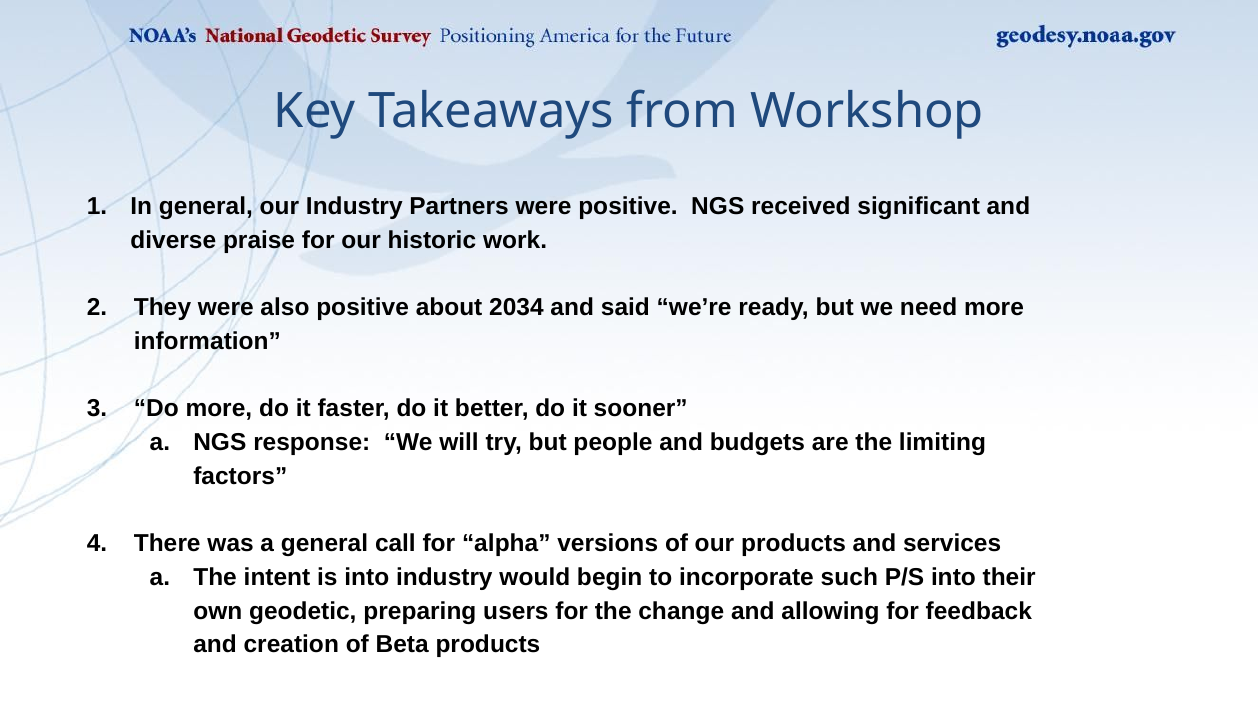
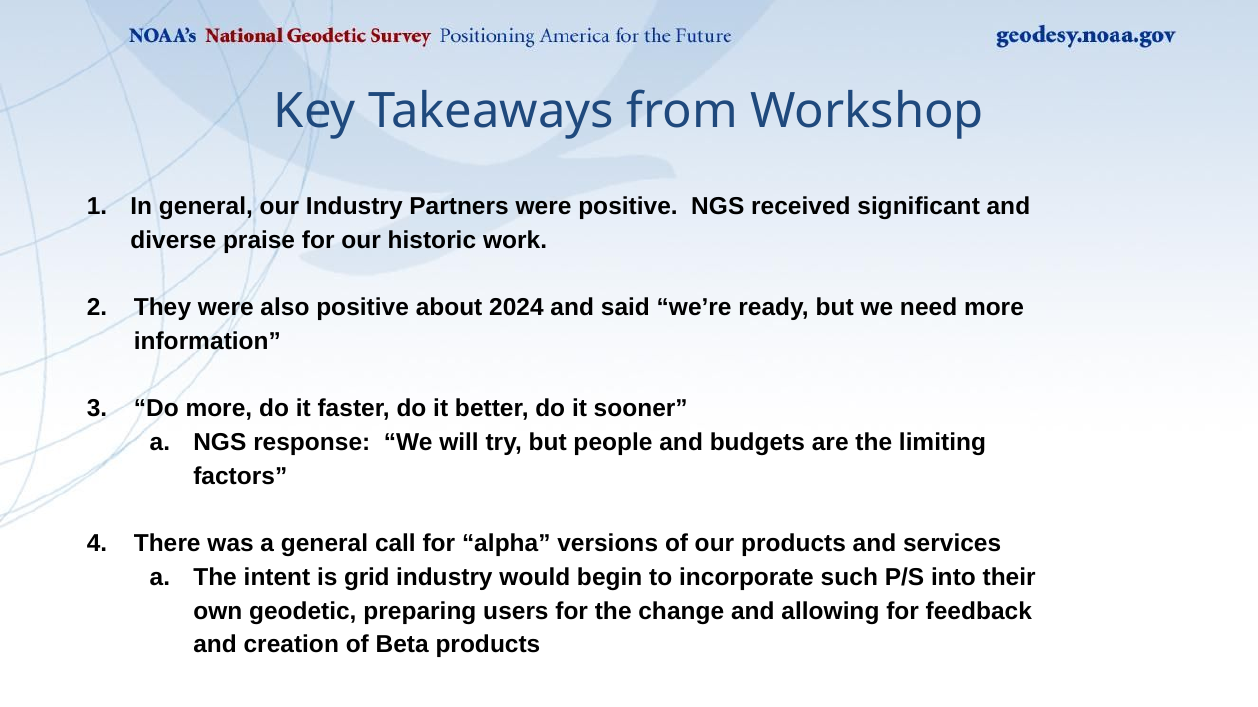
2034: 2034 -> 2024 (516, 308)
is into: into -> grid (367, 578)
